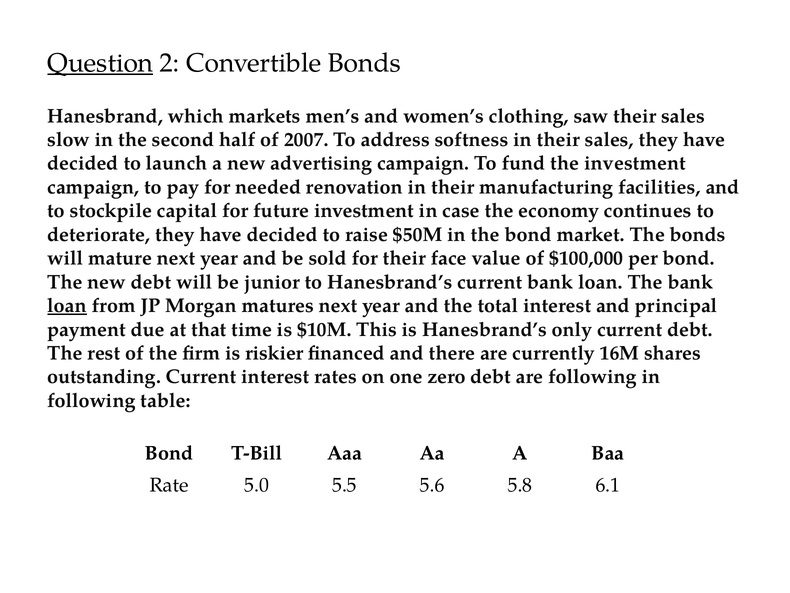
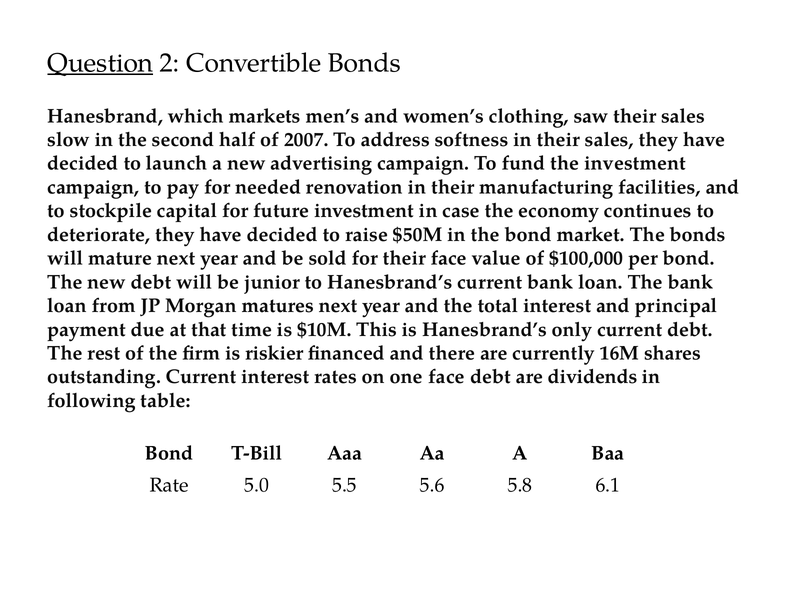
loan underline: present -> none (67, 306)
one zero: zero -> face (446, 377)
are following: following -> dividends (593, 377)
